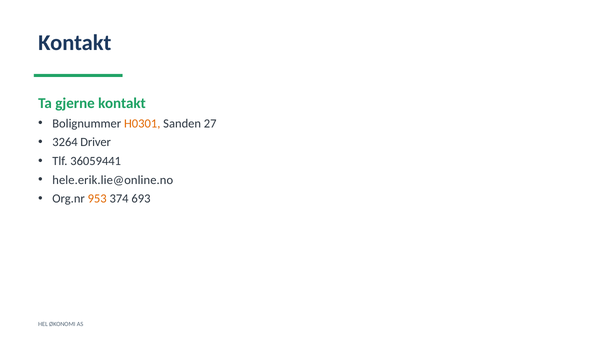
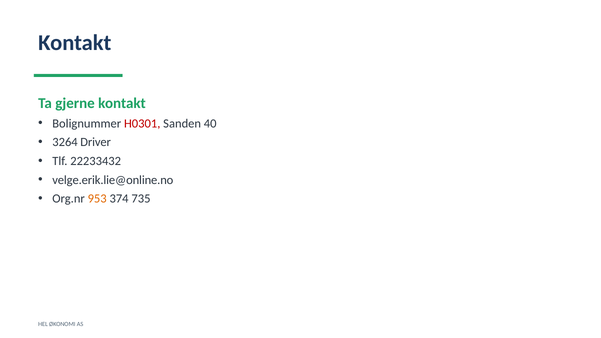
H0301 colour: orange -> red (142, 124)
27: 27 -> 40 (210, 124)
36059441: 36059441 -> 22233432 (96, 161)
hele.erik.lie@online.no: hele.erik.lie@online.no -> velge.erik.lie@online.no (113, 180)
693: 693 -> 735 (141, 199)
